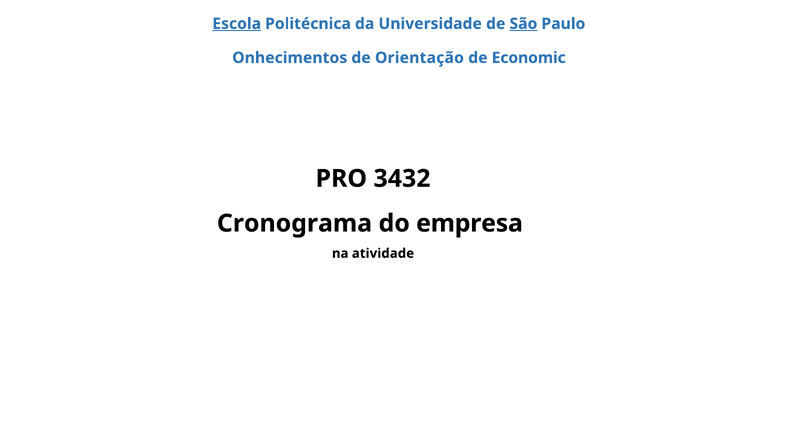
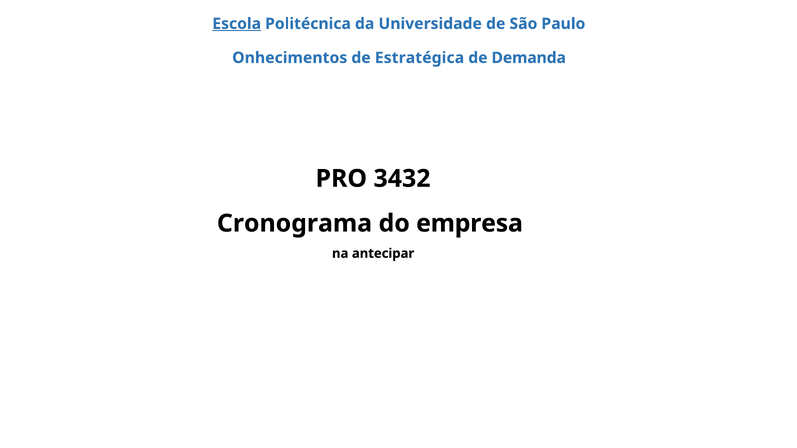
São underline: present -> none (523, 24)
Orientação: Orientação -> Estratégica (419, 58)
Economic: Economic -> Demanda (529, 58)
atividade: atividade -> antecipar (383, 254)
